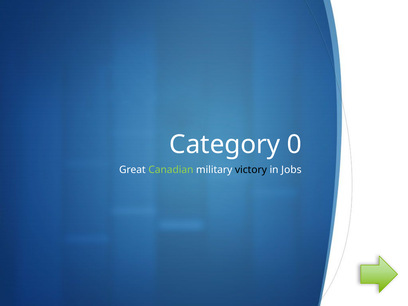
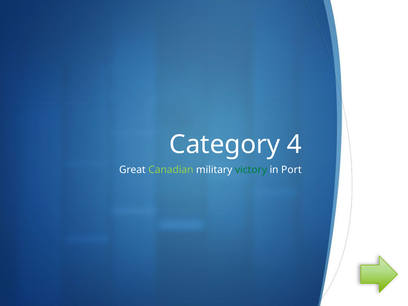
0: 0 -> 4 (294, 145)
victory colour: black -> green (251, 170)
Jobs: Jobs -> Port (291, 170)
